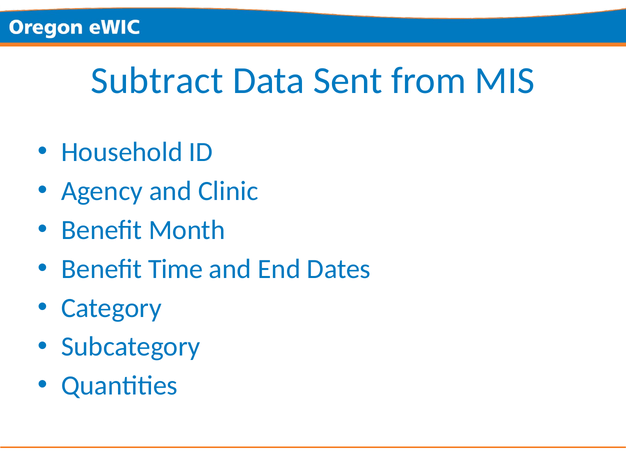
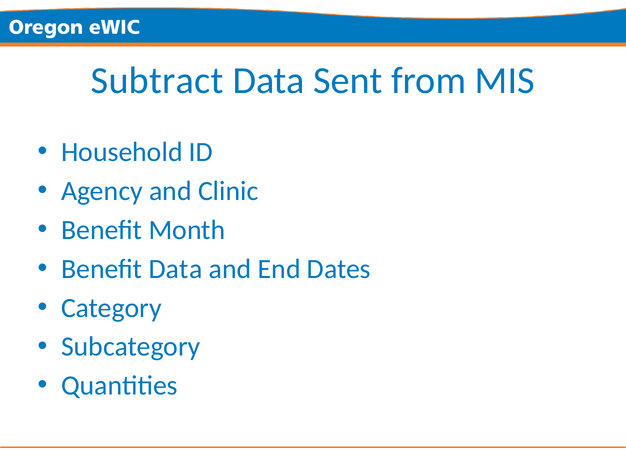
Benefit Time: Time -> Data (175, 269)
